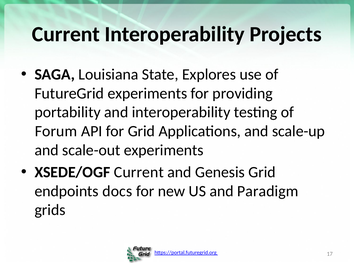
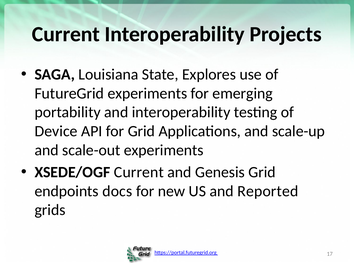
providing: providing -> emerging (243, 93)
Forum: Forum -> Device (56, 131)
Paradigm: Paradigm -> Reported (268, 191)
